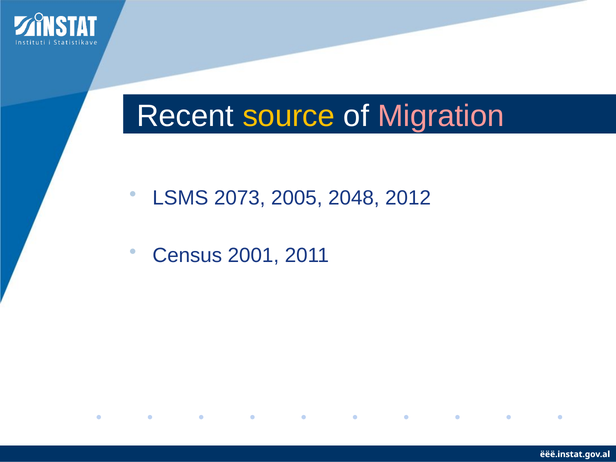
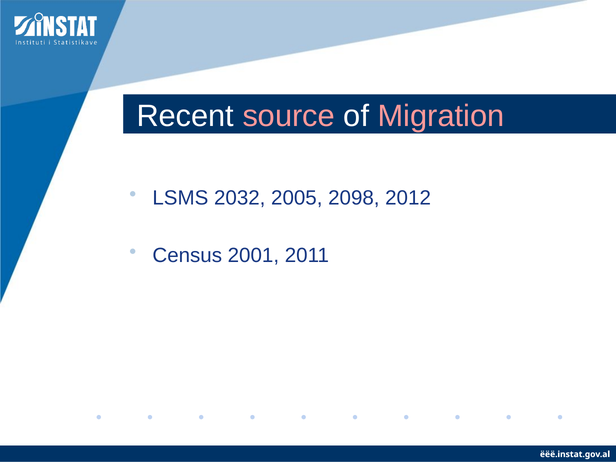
source colour: yellow -> pink (289, 116)
2073: 2073 -> 2032 (240, 198)
2048: 2048 -> 2098 (354, 198)
